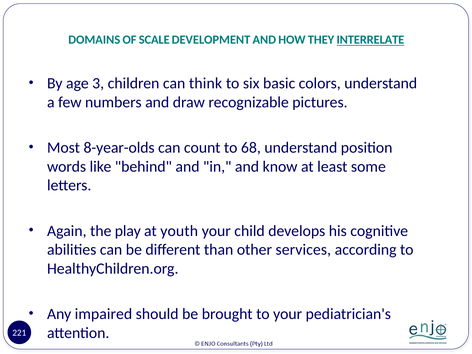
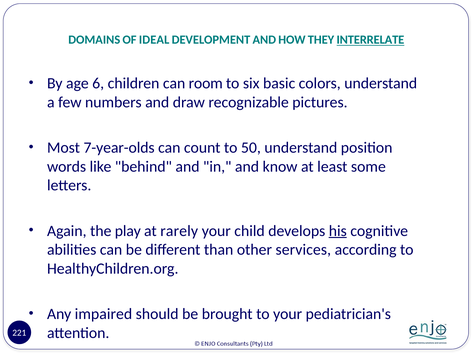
SCALE: SCALE -> IDEAL (154, 40)
3: 3 -> 6 (98, 83)
think: think -> room (206, 83)
8-year-olds: 8-year-olds -> 7-year-olds (119, 148)
68: 68 -> 50 (251, 148)
youth: youth -> rarely (179, 231)
his underline: none -> present (338, 231)
